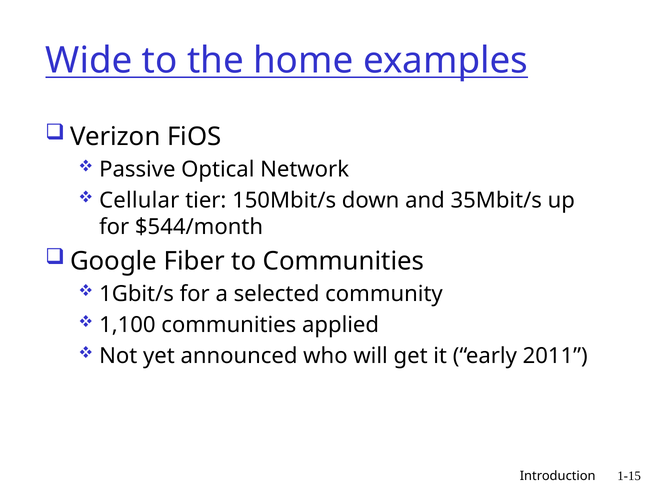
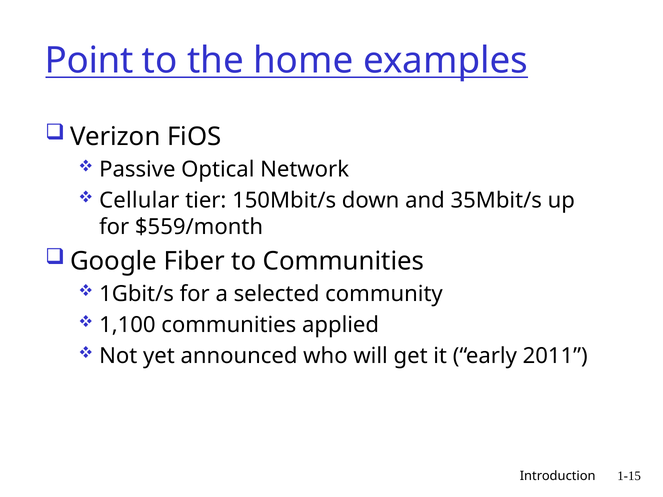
Wide: Wide -> Point (89, 61)
$544/month: $544/month -> $559/month (199, 227)
